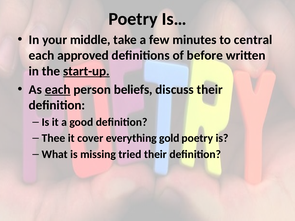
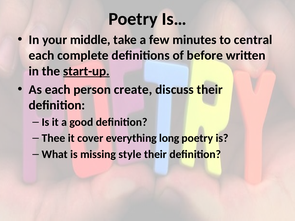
approved: approved -> complete (83, 55)
each underline: present -> none (58, 90)
beliefs: beliefs -> create (133, 90)
gold: gold -> long (169, 138)
tried: tried -> style (130, 154)
